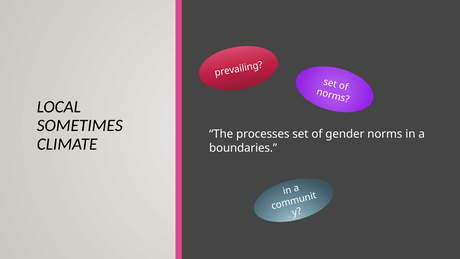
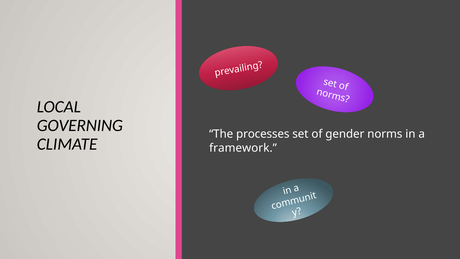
SOMETIMES: SOMETIMES -> GOVERNING (80, 125)
boundaries: boundaries -> framework (243, 148)
